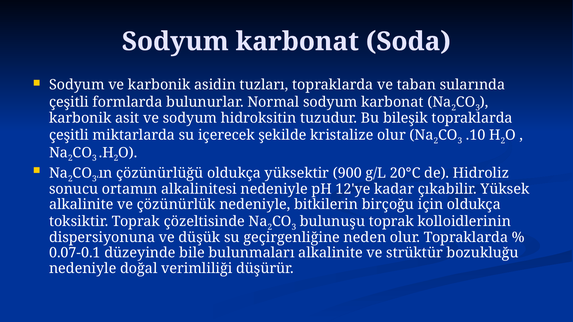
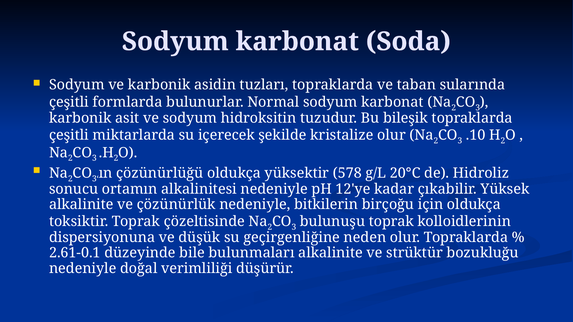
900: 900 -> 578 (347, 173)
0.07-0.1: 0.07-0.1 -> 2.61-0.1 (75, 253)
